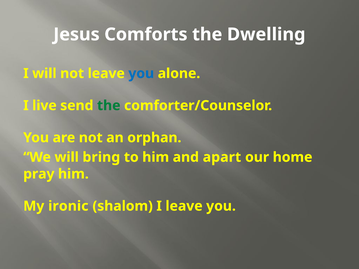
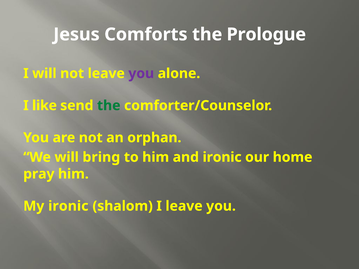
Dwelling: Dwelling -> Prologue (266, 34)
you colour: blue -> purple (141, 74)
live: live -> like (44, 106)
and apart: apart -> ironic (222, 157)
